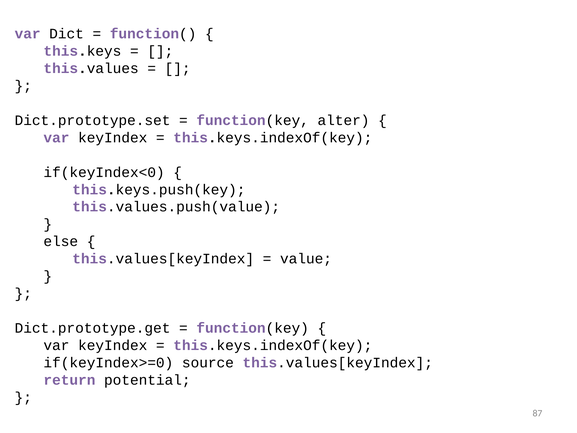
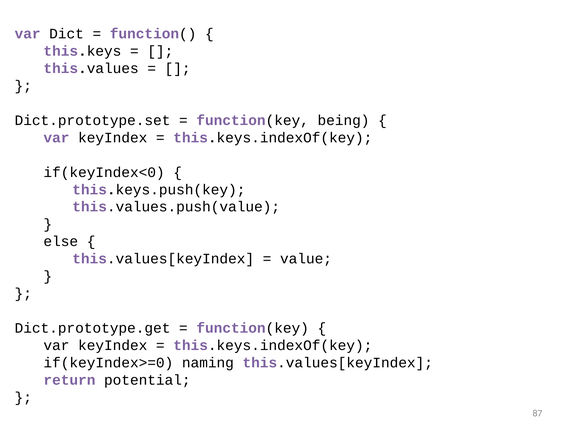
alter: alter -> being (344, 120)
source: source -> naming (208, 363)
